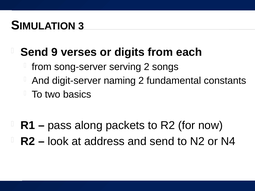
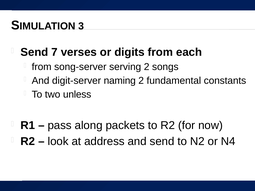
9: 9 -> 7 (55, 52)
basics: basics -> unless (77, 95)
